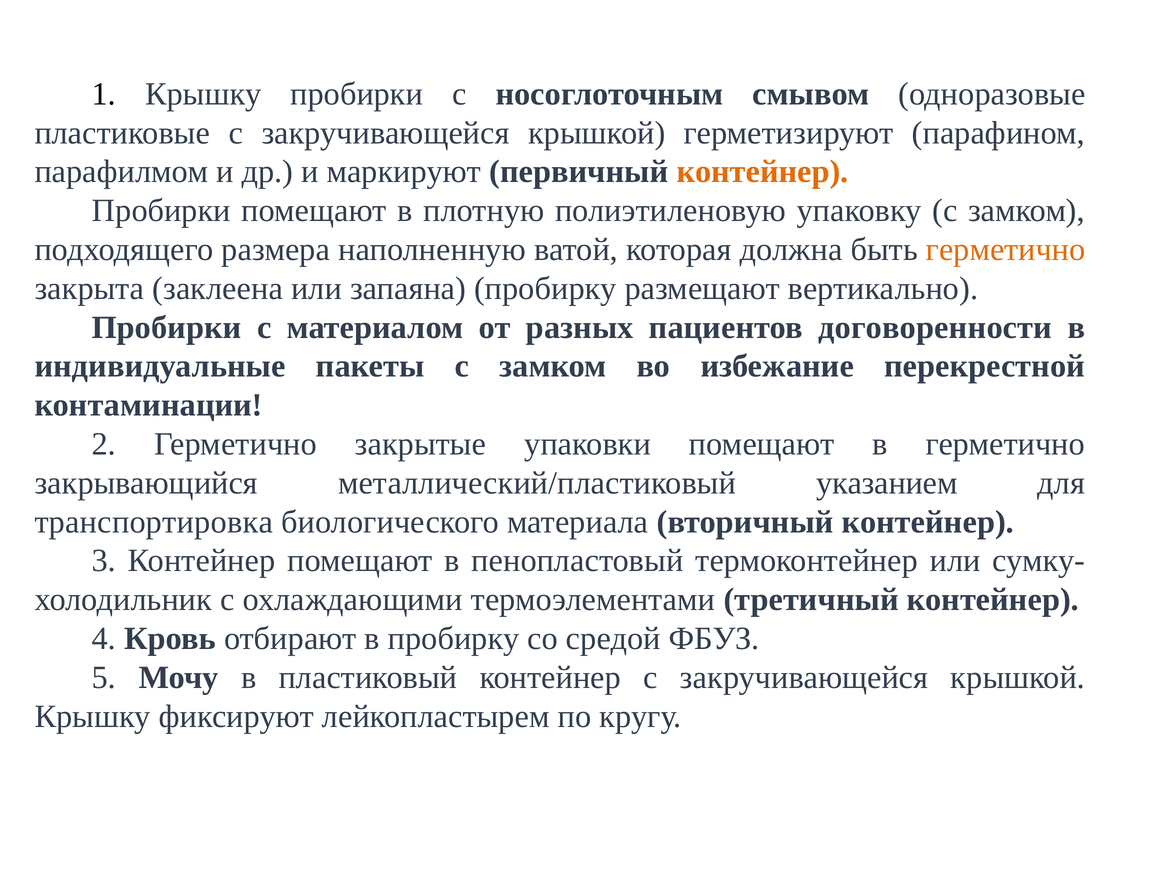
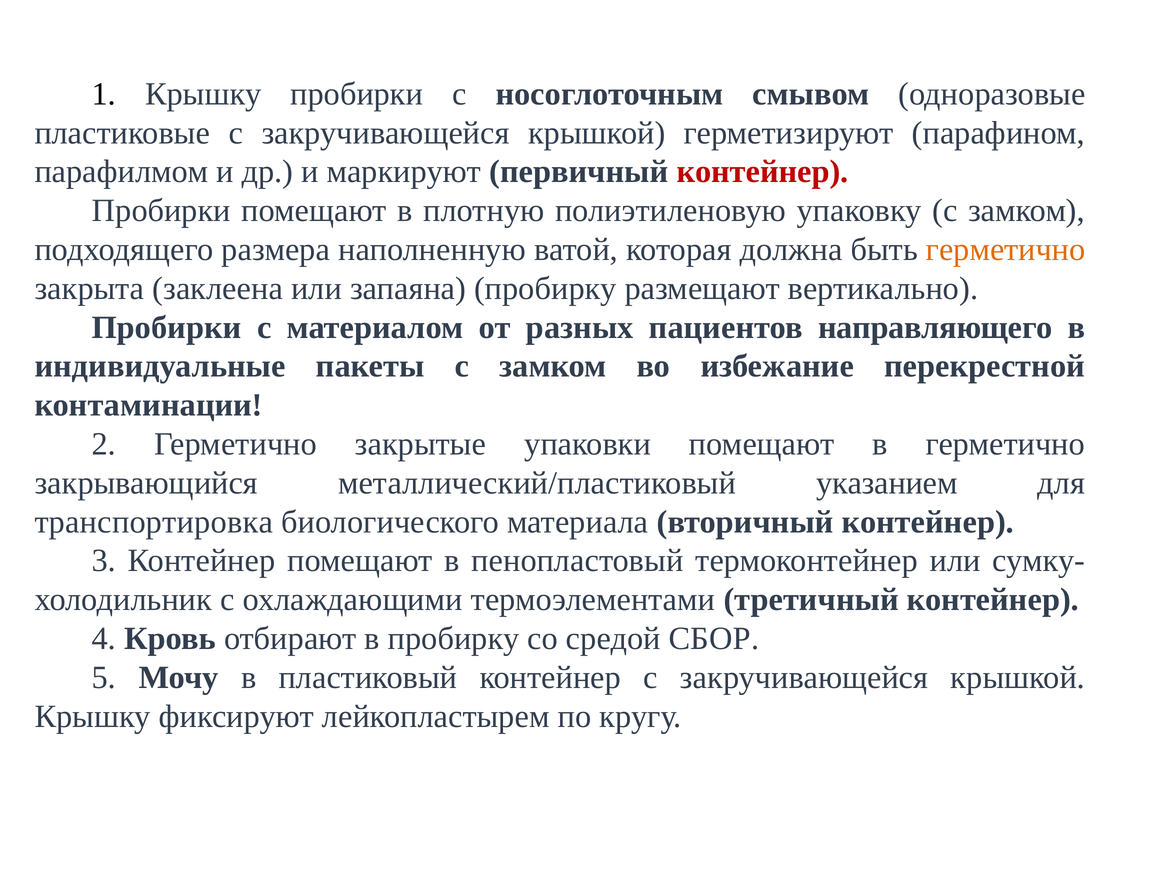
контейнер colour: orange -> red (763, 172)
договоренности: договоренности -> направляющего (935, 327)
ФБУЗ: ФБУЗ -> СБОР (714, 638)
